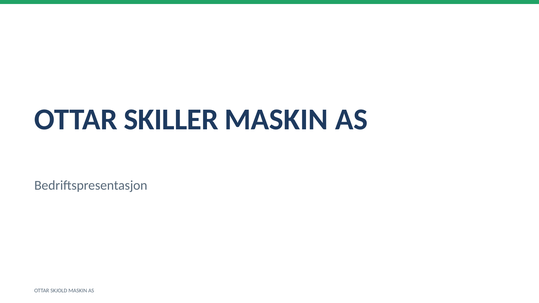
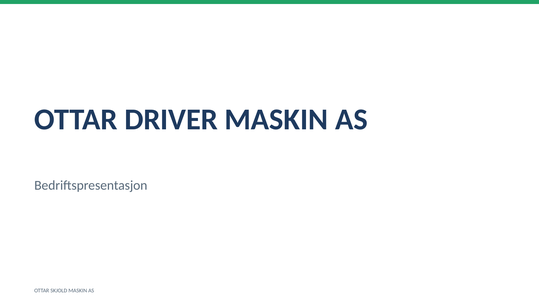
SKILLER: SKILLER -> DRIVER (171, 120)
